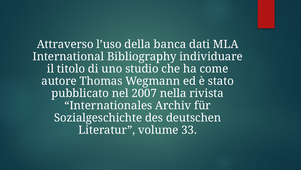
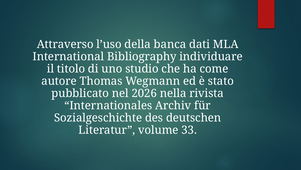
2007: 2007 -> 2026 (144, 93)
